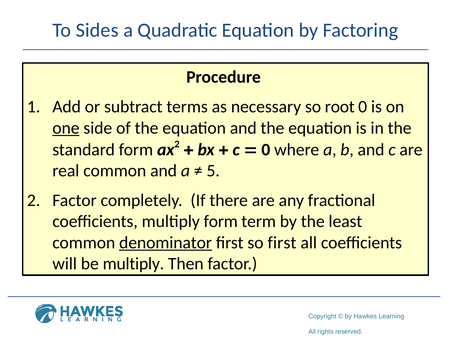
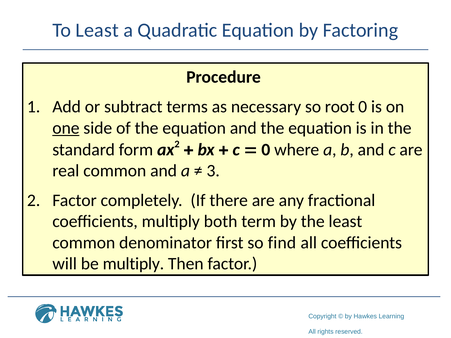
To Sides: Sides -> Least (97, 30)
5: 5 -> 3 (213, 171)
multiply form: form -> both (221, 222)
denominator underline: present -> none (166, 243)
so first: first -> find (282, 243)
